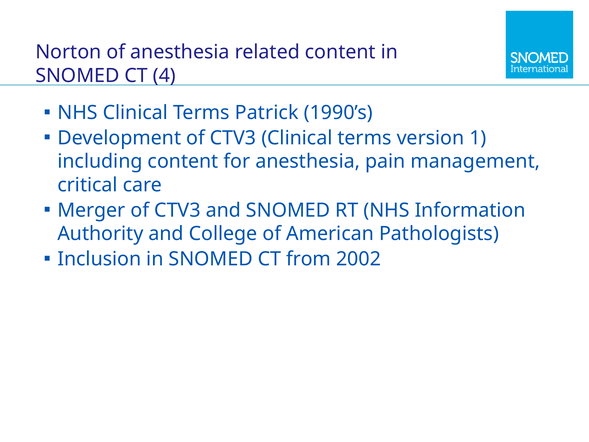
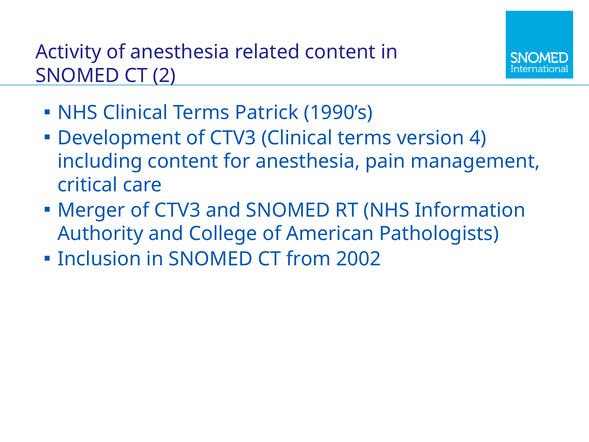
Norton: Norton -> Activity (68, 52)
4: 4 -> 2 (164, 76)
1: 1 -> 4 (478, 138)
